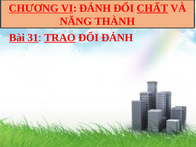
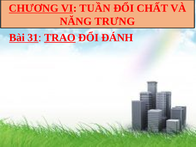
VI ĐÁNH: ĐÁNH -> TUẦN (95, 8)
CHẤT underline: present -> none (152, 8)
THÀNH: THÀNH -> TRƯNG (115, 21)
